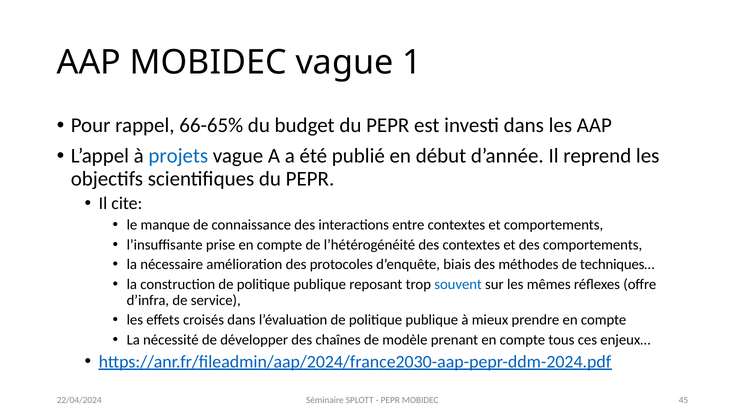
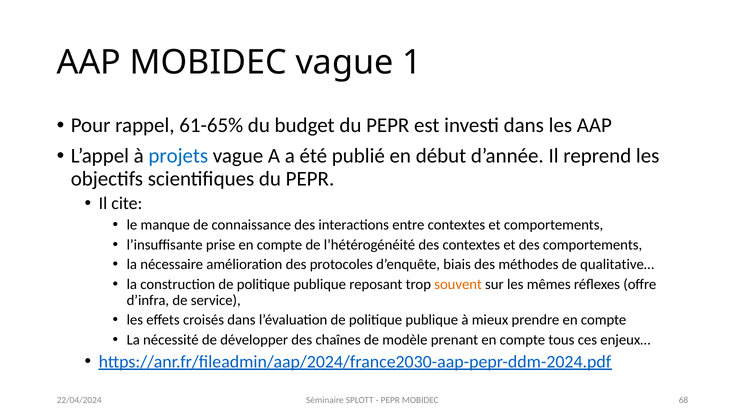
66-65%: 66-65% -> 61-65% (211, 126)
techniques…: techniques… -> qualitative… (617, 265)
souvent colour: blue -> orange (458, 284)
45: 45 -> 68 (683, 400)
